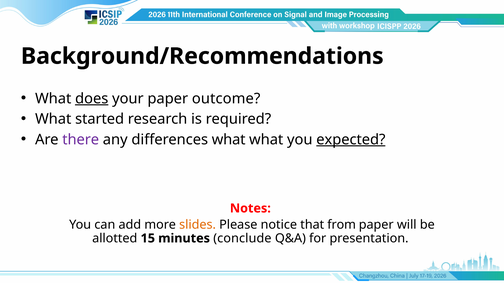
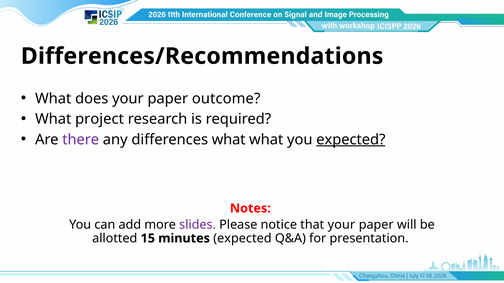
Background/Recommendations: Background/Recommendations -> Differences/Recommendations (202, 56)
does underline: present -> none (92, 99)
started: started -> project (100, 119)
slides colour: orange -> purple (198, 225)
that from: from -> your (341, 225)
minutes conclude: conclude -> expected (242, 239)
